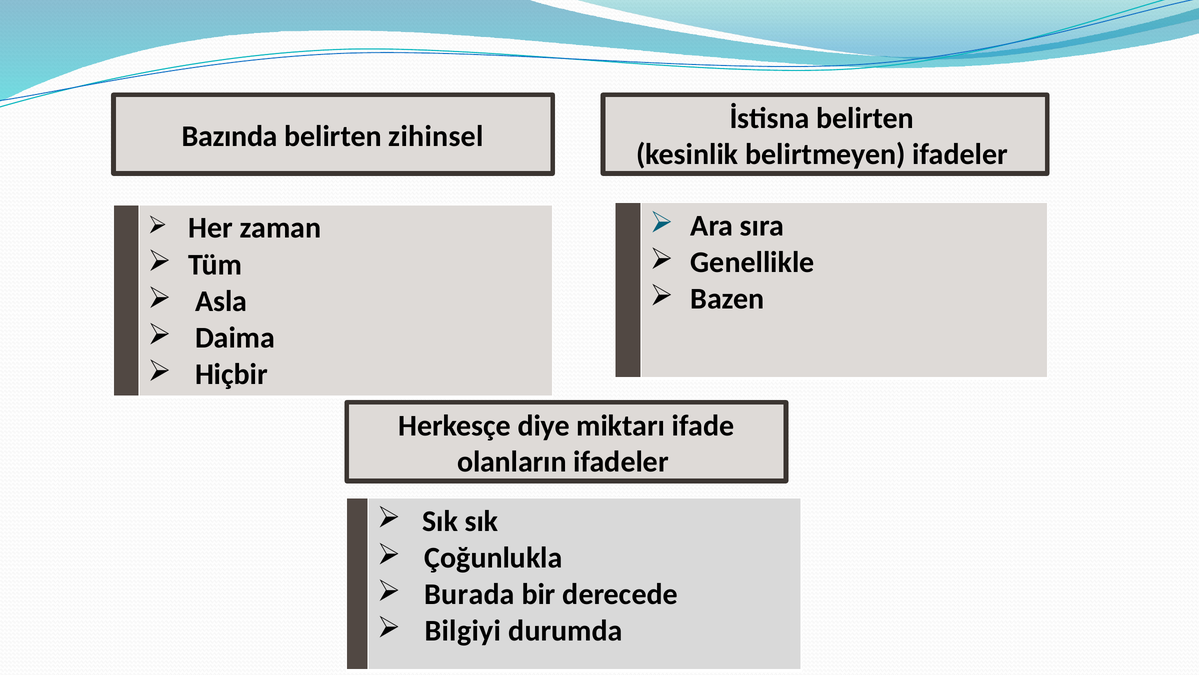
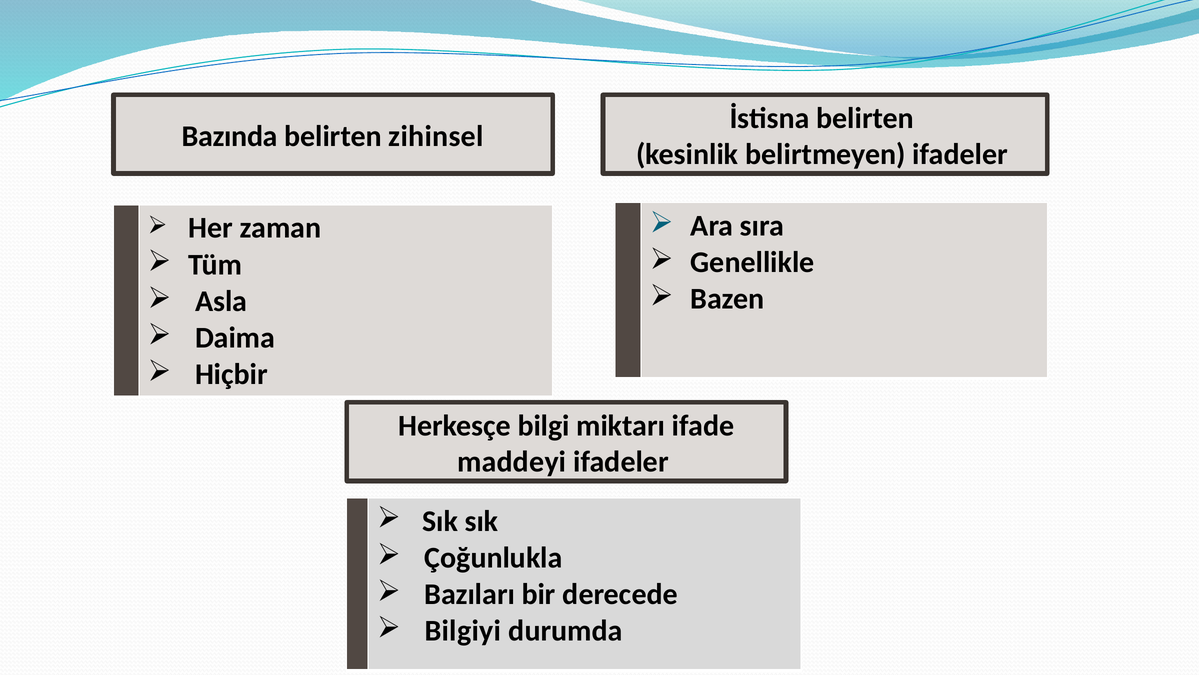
diye: diye -> bilgi (544, 425)
olanların: olanların -> maddeyi (512, 461)
Burada: Burada -> Bazıları (470, 594)
